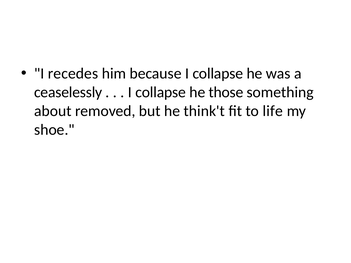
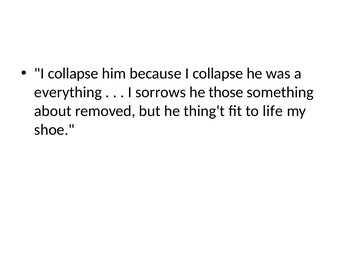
recedes: recedes -> collapse (73, 74)
ceaselessly: ceaselessly -> everything (68, 92)
collapse: collapse -> sorrows (161, 92)
think't: think't -> thing't (204, 111)
